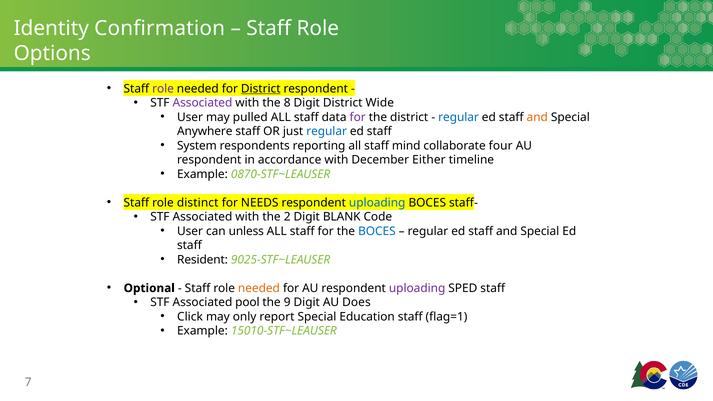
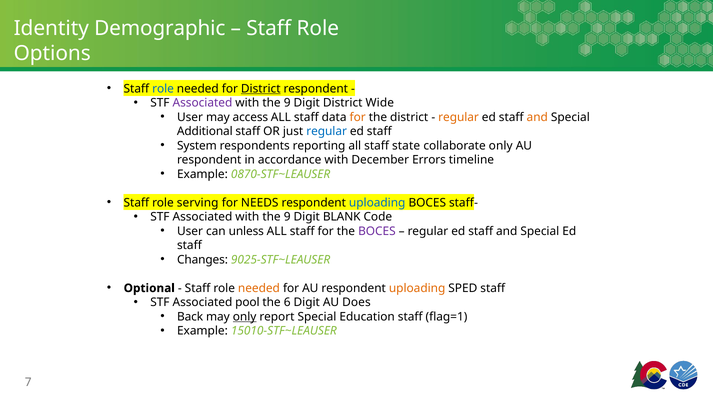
Confirmation: Confirmation -> Demographic (160, 28)
role colour: purple -> blue (163, 89)
8: 8 -> 9 (287, 103)
pulled: pulled -> access (250, 117)
for colour: purple -> orange (358, 117)
regular colour: blue -> orange (459, 117)
Anywhere: Anywhere -> Additional (205, 131)
mind: mind -> state (406, 146)
collaborate four: four -> only (501, 146)
Either: Either -> Errors (429, 160)
distinct: distinct -> serving (198, 203)
2: 2 -> 9 (287, 217)
BOCES colour: blue -> purple (377, 231)
Resident: Resident -> Changes (203, 260)
uploading colour: purple -> orange (417, 288)
9: 9 -> 6 (287, 302)
Click: Click -> Back (190, 317)
only underline: none -> present (245, 317)
